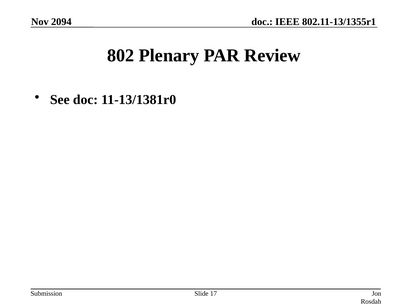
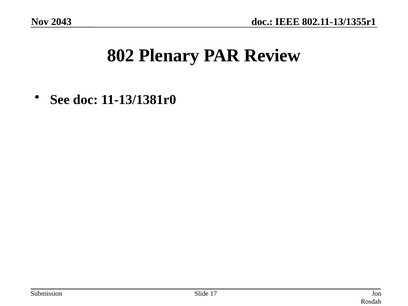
2094: 2094 -> 2043 (61, 22)
